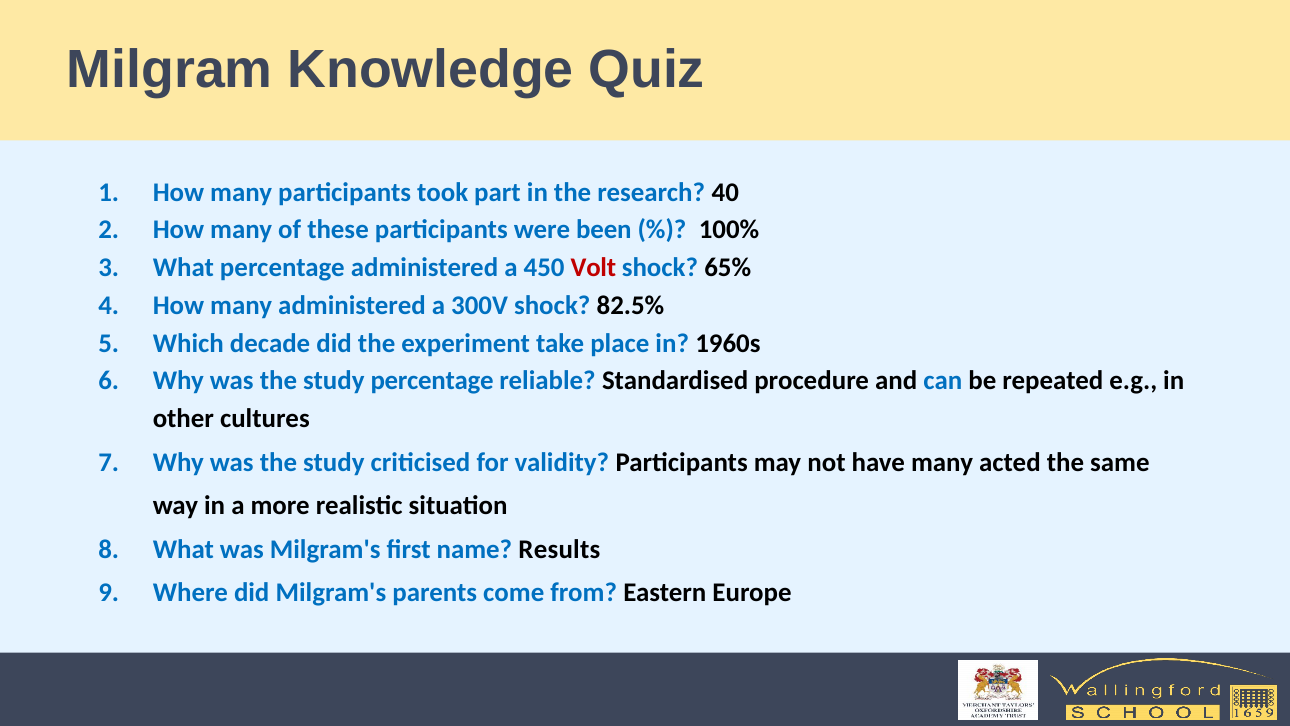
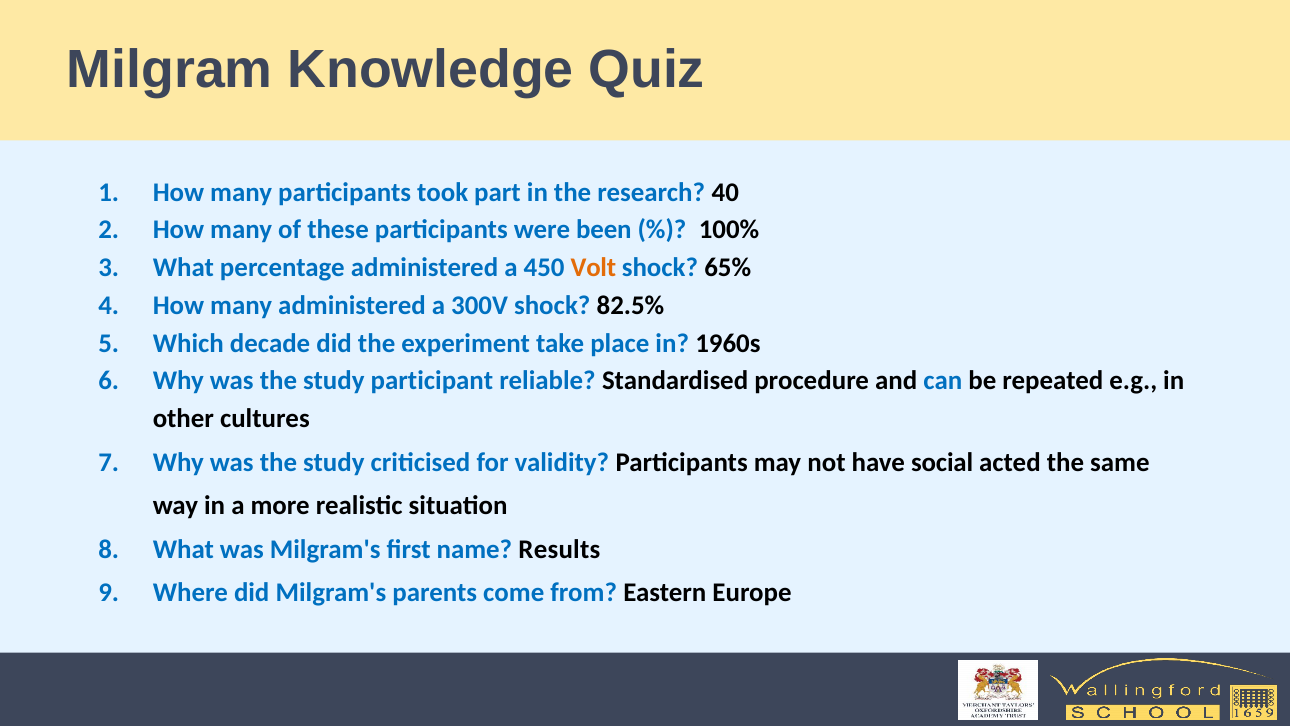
Volt colour: red -> orange (593, 268)
study percentage: percentage -> participant (432, 381)
have many: many -> social (942, 462)
